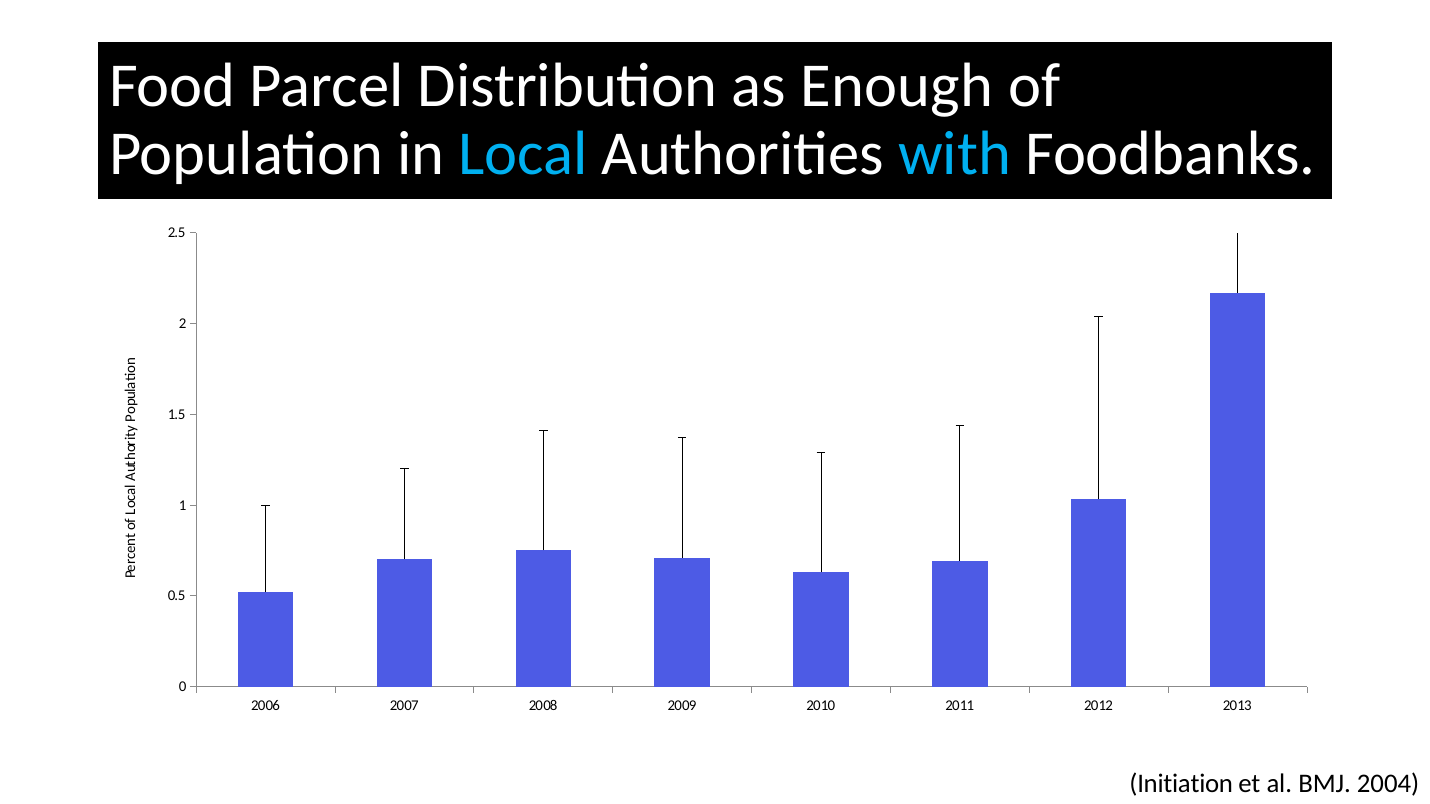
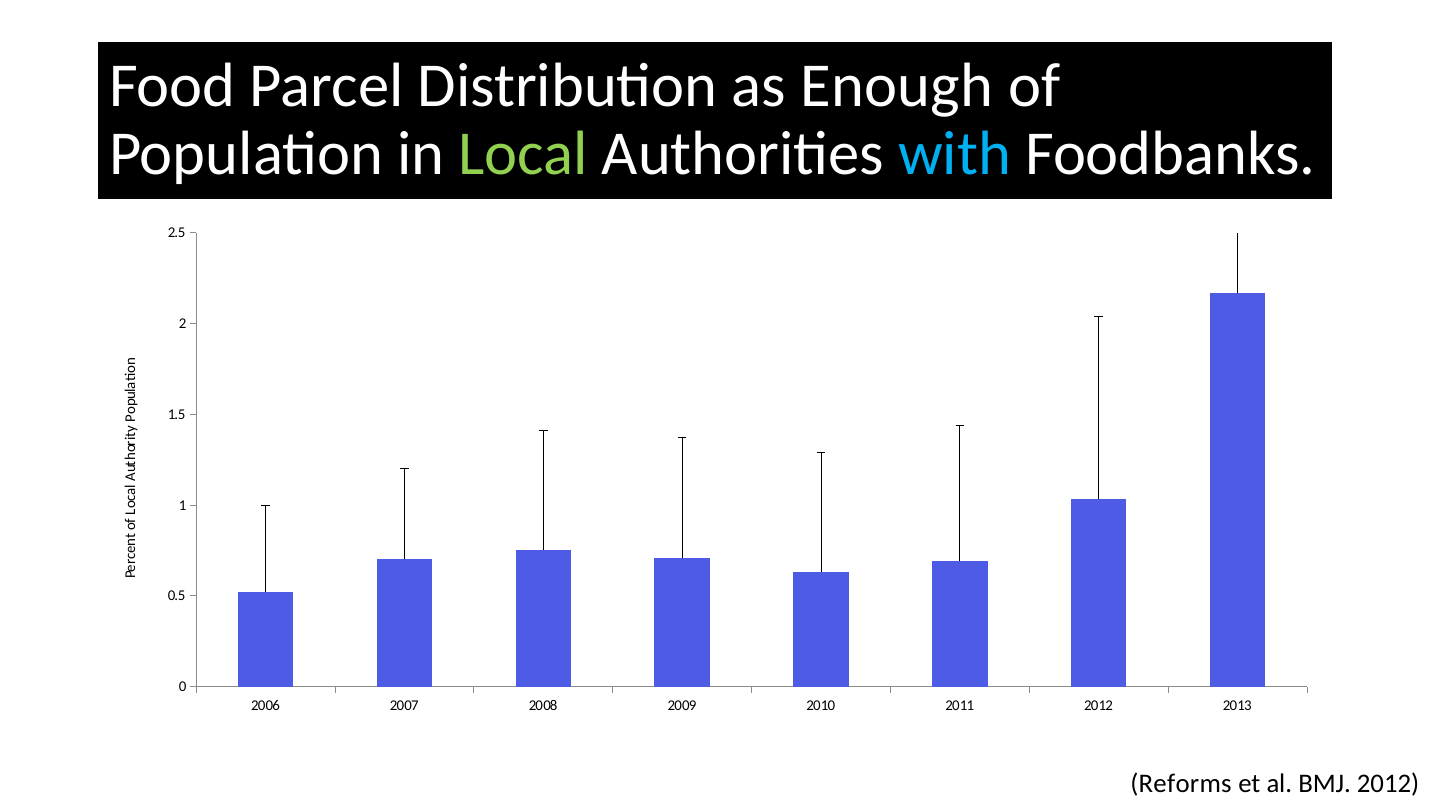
Local colour: light blue -> light green (523, 154)
Initiation: Initiation -> Reforms (1181, 784)
BMJ 2004: 2004 -> 2012 (1388, 784)
